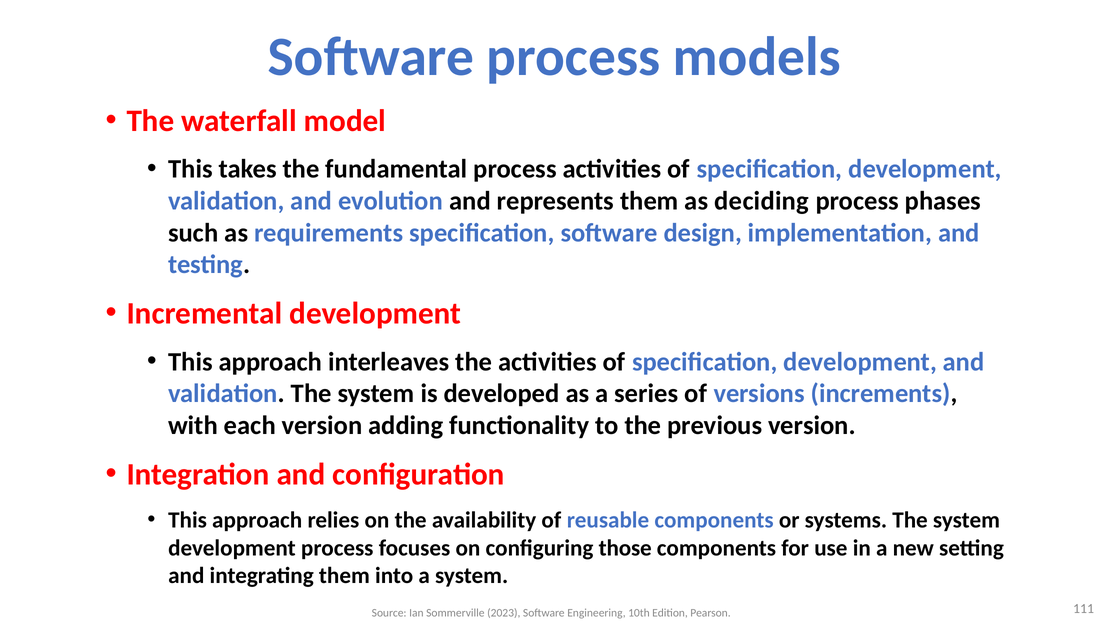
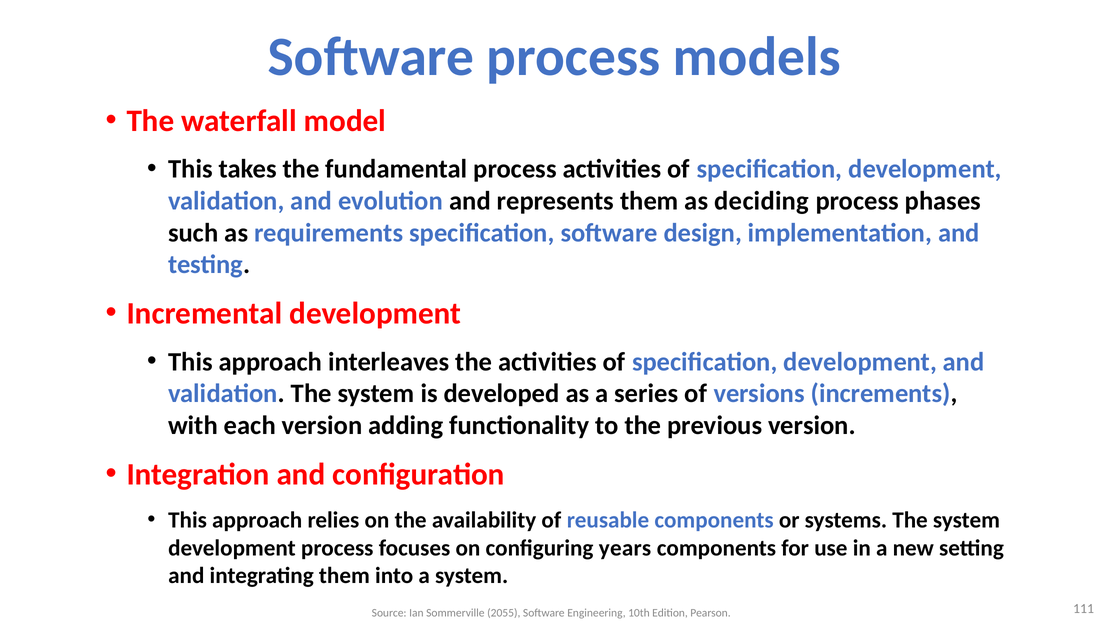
those: those -> years (625, 548)
2023: 2023 -> 2055 (504, 613)
